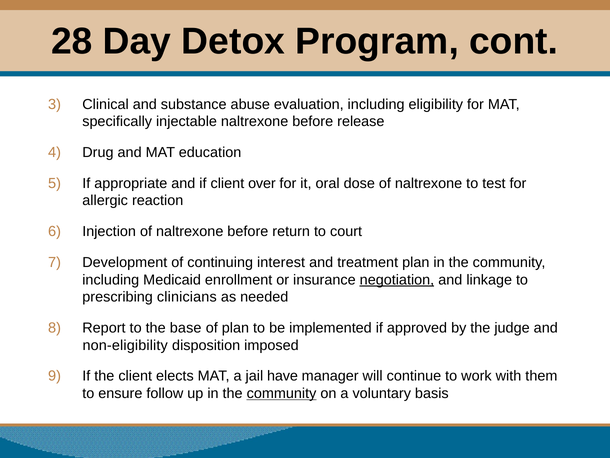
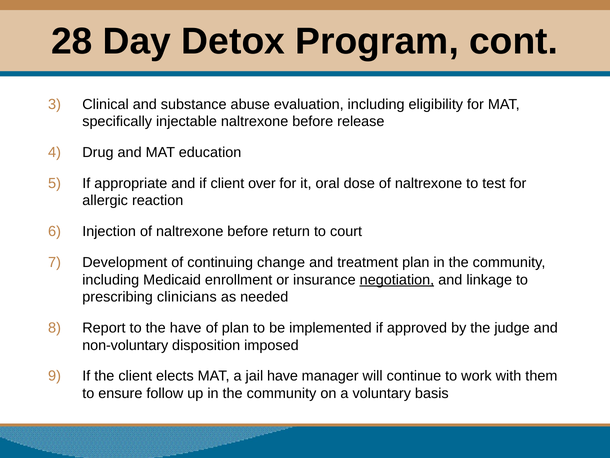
interest: interest -> change (281, 262)
the base: base -> have (186, 328)
non-eligibility: non-eligibility -> non-voluntary (125, 345)
community underline: present -> none (282, 393)
